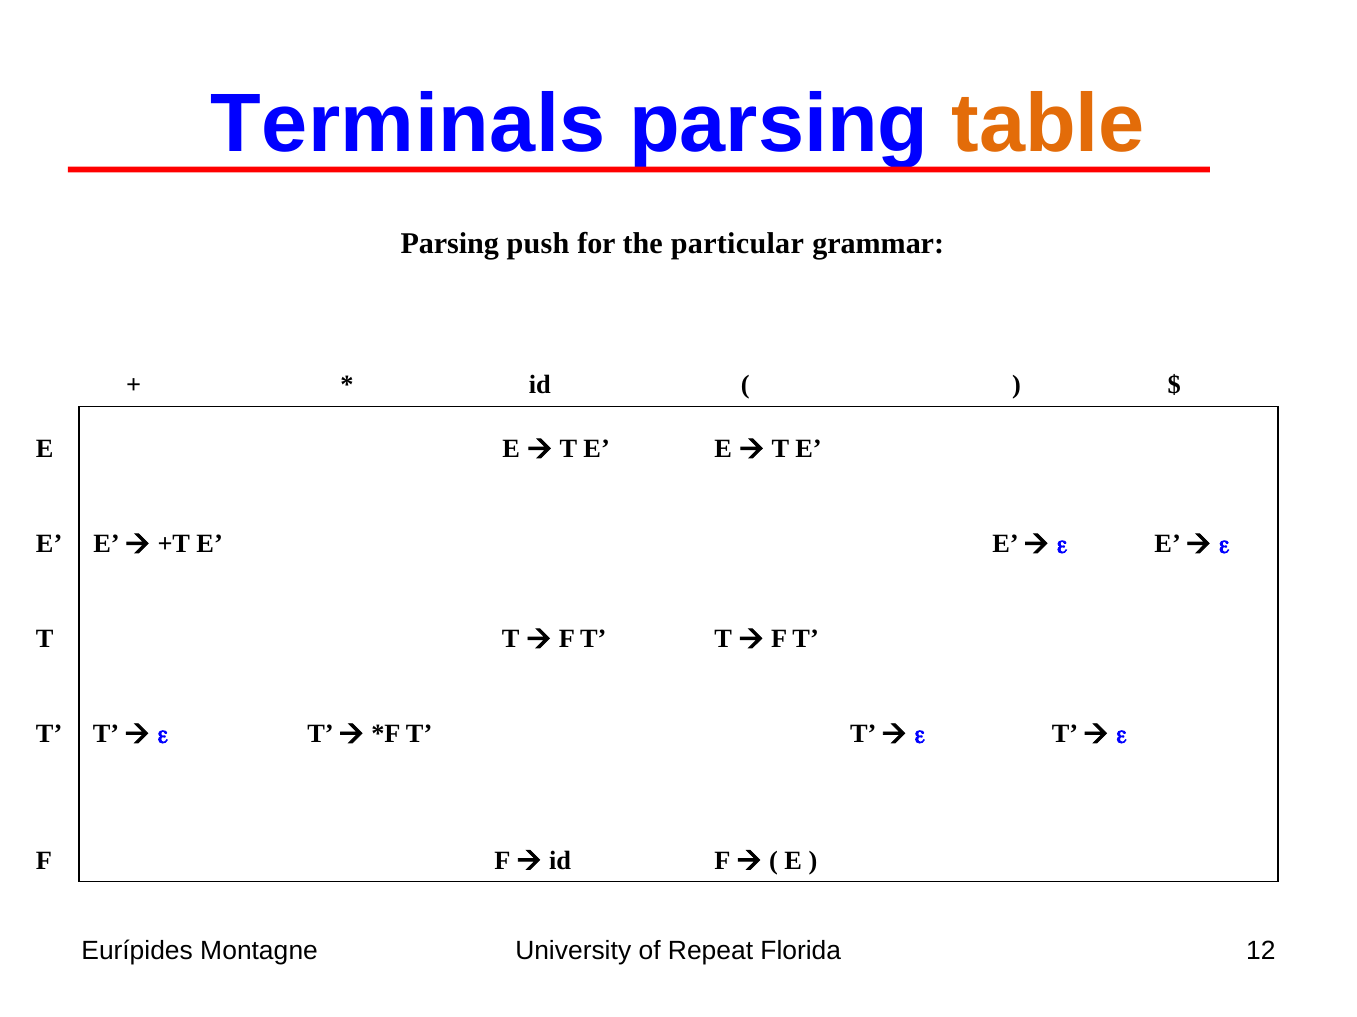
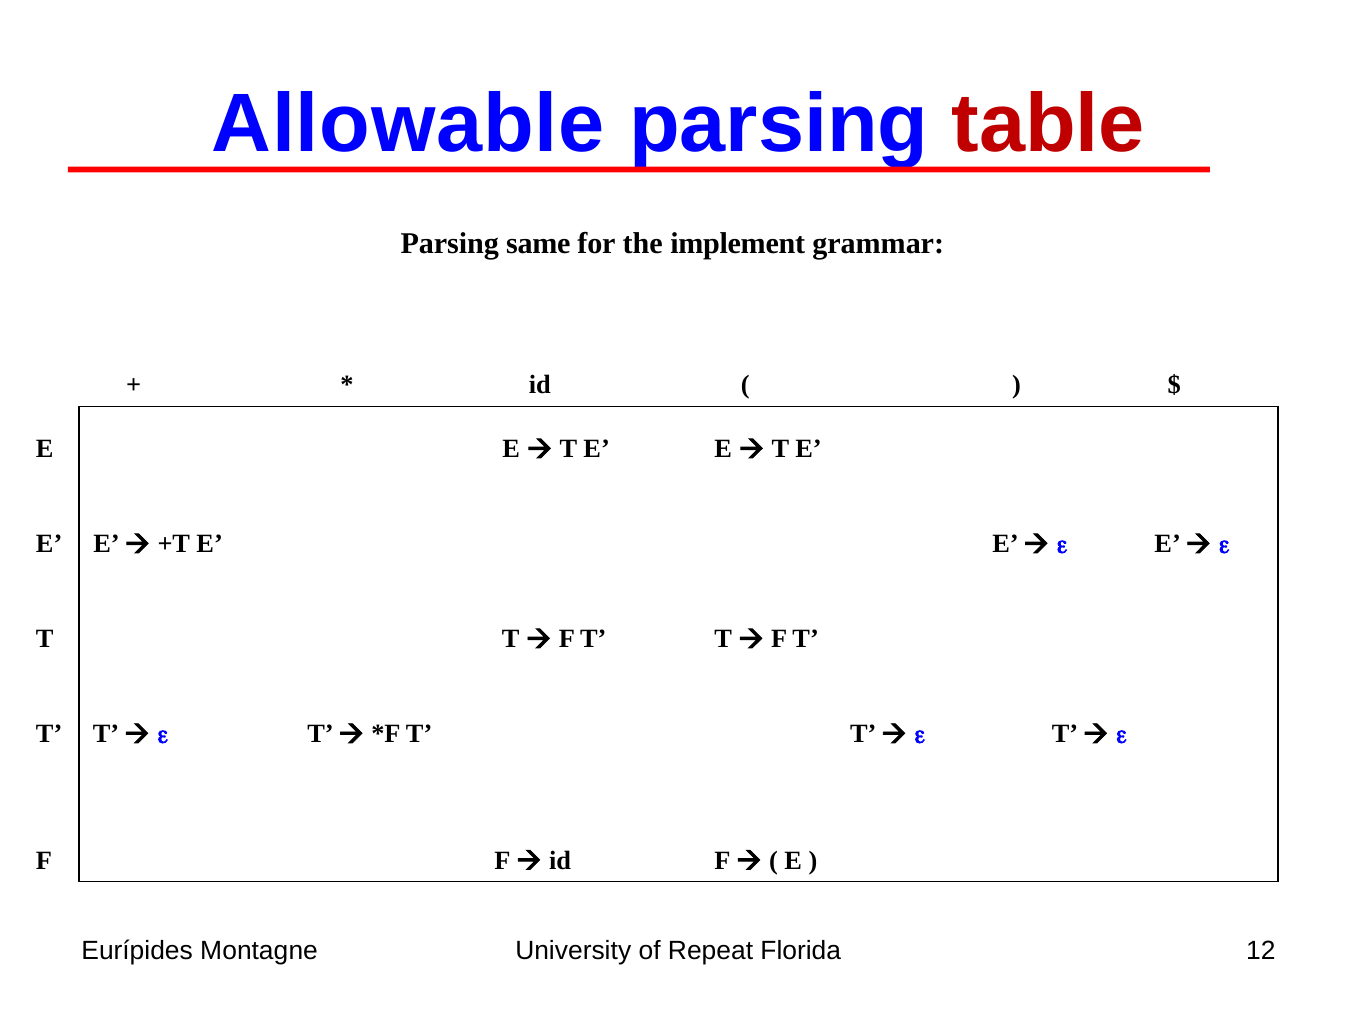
Terminals: Terminals -> Allowable (408, 125)
table colour: orange -> red (1048, 125)
push: push -> same (538, 244)
particular: particular -> implement (738, 244)
